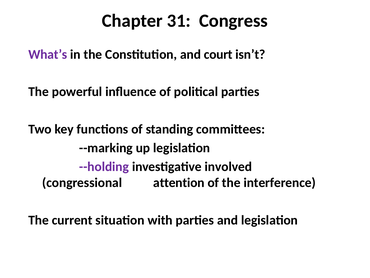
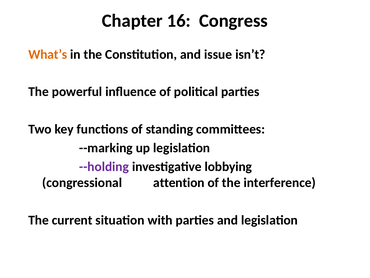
31: 31 -> 16 (179, 21)
What’s colour: purple -> orange (48, 54)
court: court -> issue (218, 54)
involved: involved -> lobbying (228, 166)
